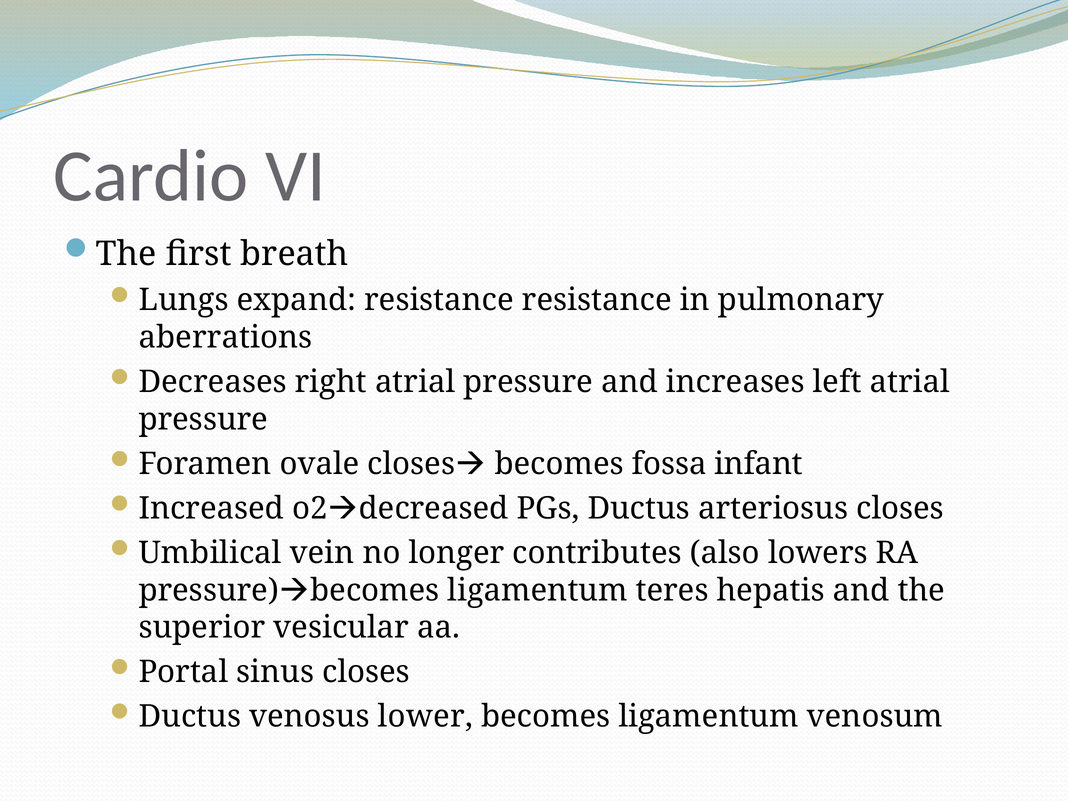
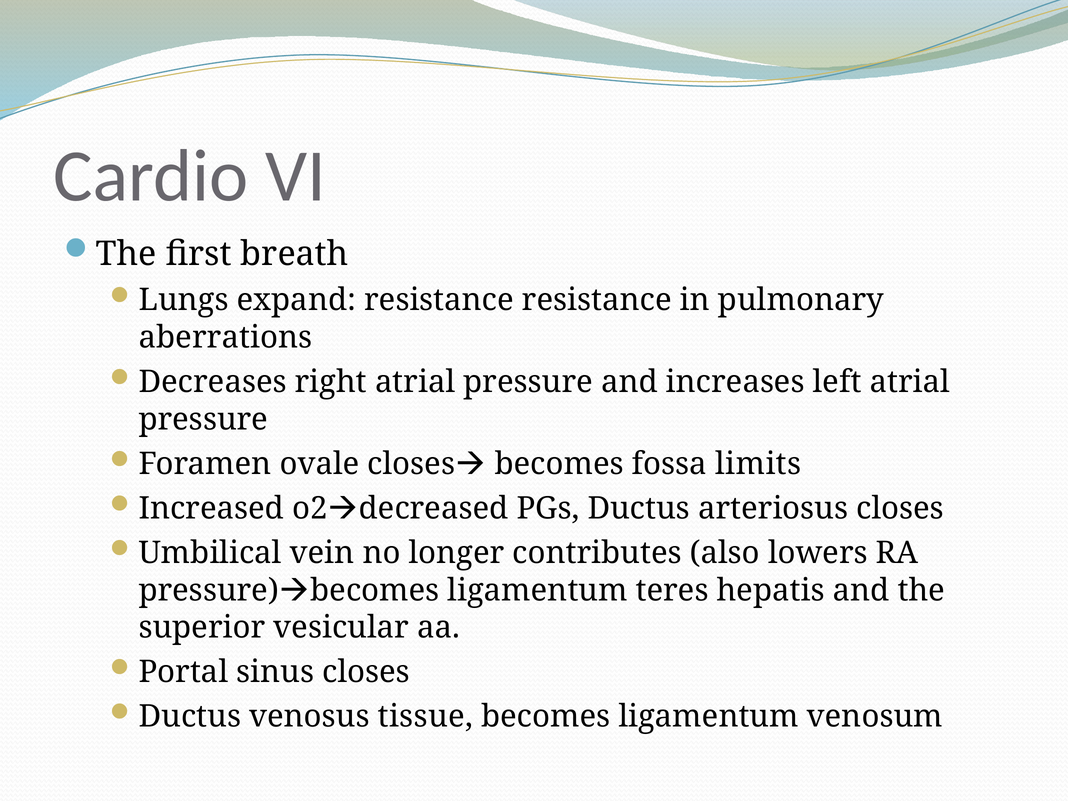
infant: infant -> limits (758, 464)
lower: lower -> tissue (425, 717)
